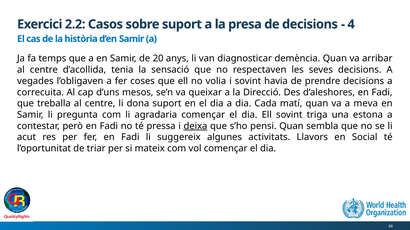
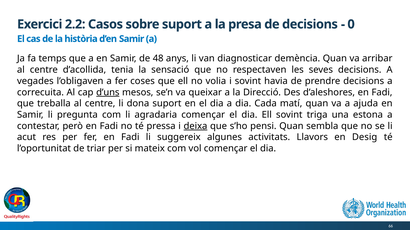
4: 4 -> 0 (351, 24)
20: 20 -> 48 (158, 59)
d’uns underline: none -> present (108, 93)
meva: meva -> ajuda (366, 104)
Social: Social -> Desig (365, 138)
